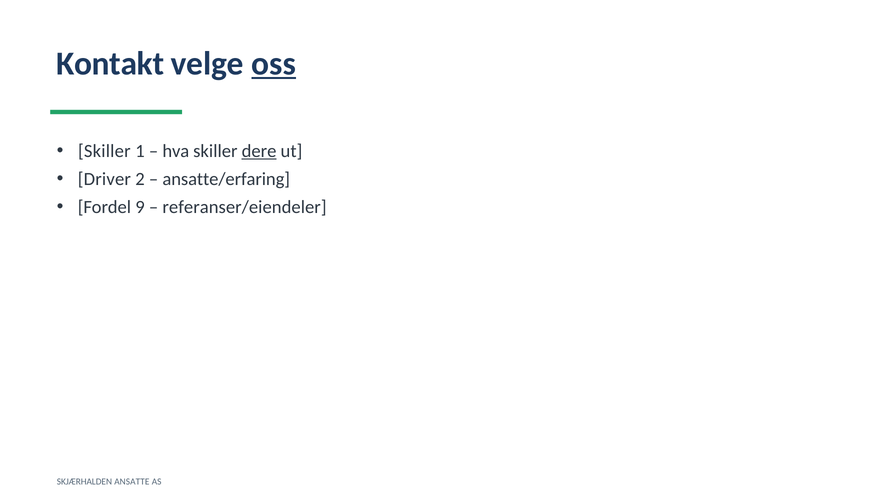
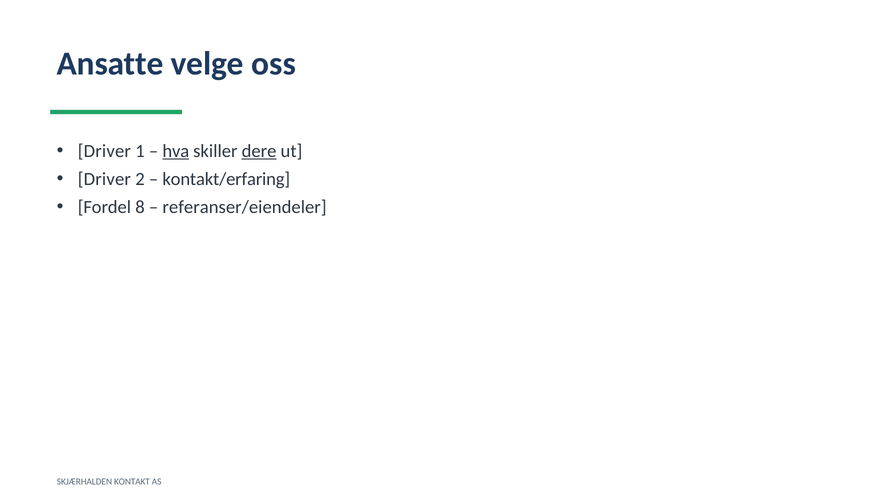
Kontakt: Kontakt -> Ansatte (110, 64)
oss underline: present -> none (274, 64)
Skiller: Skiller -> Driver (104, 151)
hva underline: none -> present (176, 151)
ansatte/erfaring: ansatte/erfaring -> kontakt/erfaring (226, 179)
9: 9 -> 8 (140, 207)
ANSATTE: ANSATTE -> KONTAKT (132, 482)
